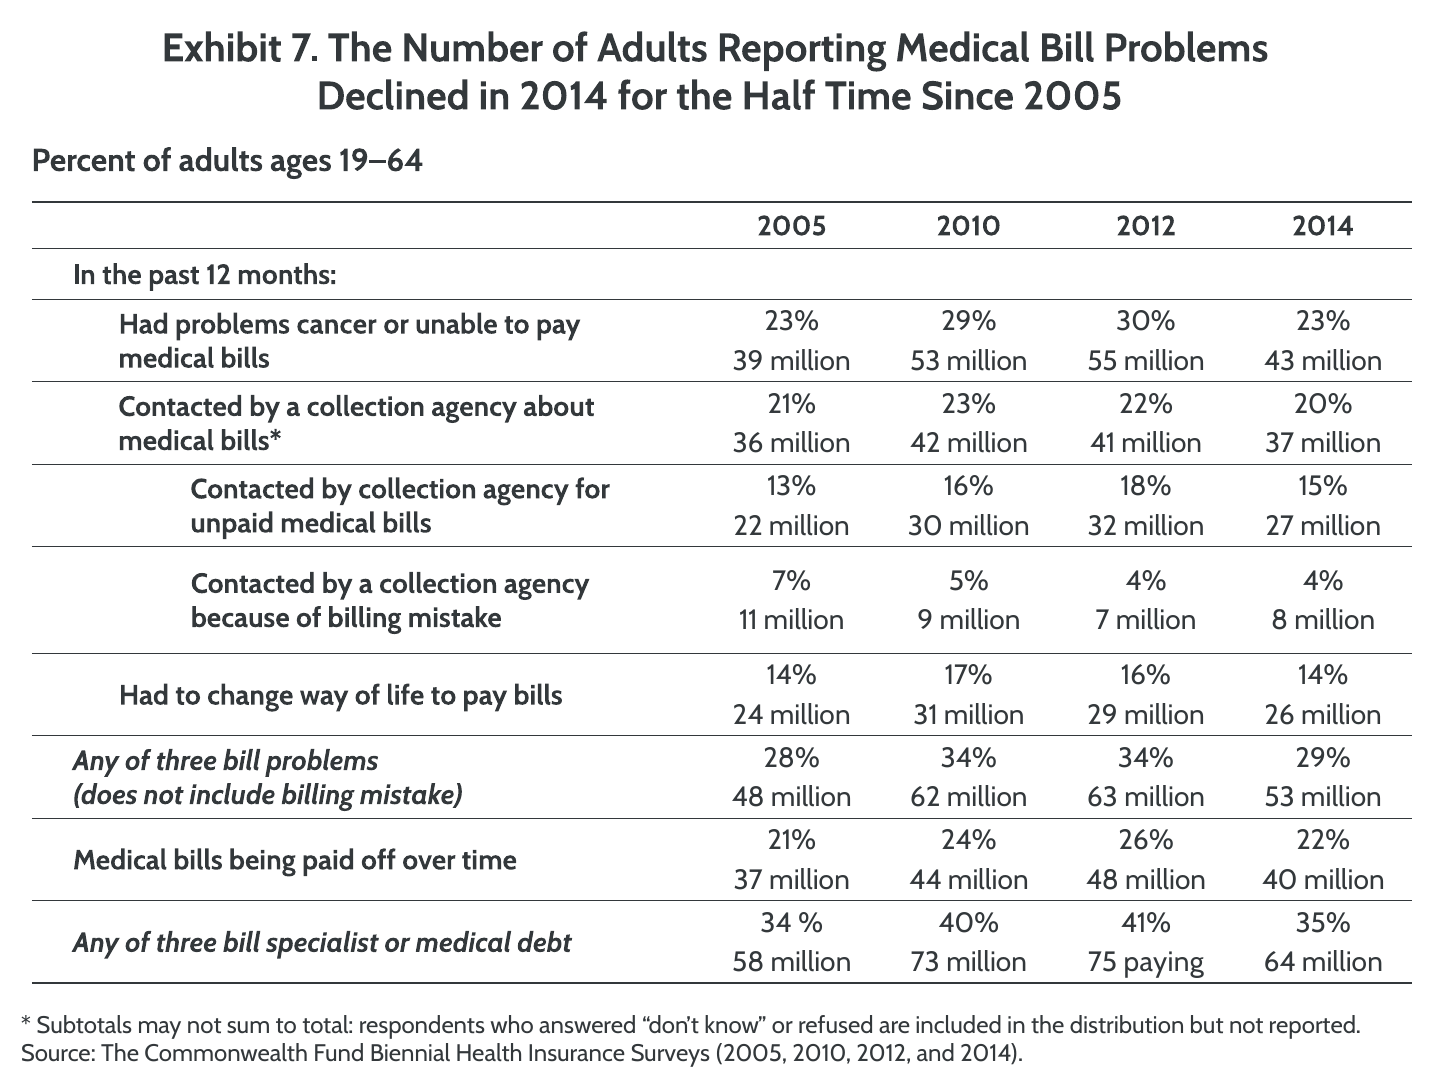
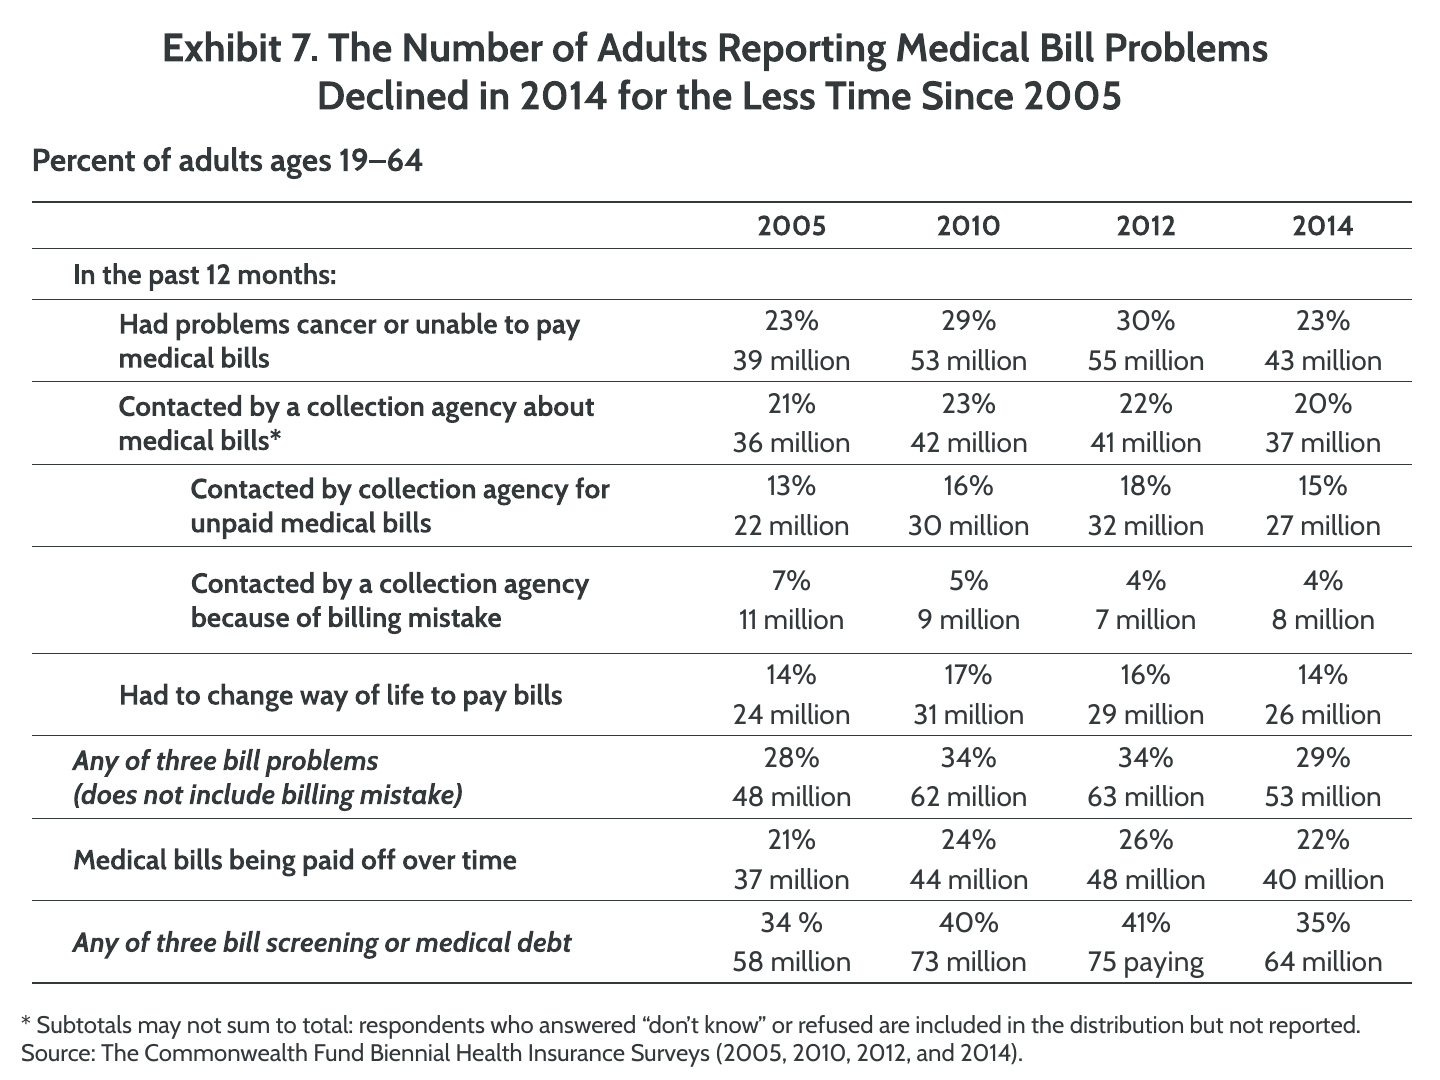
Half: Half -> Less (779, 96)
specialist: specialist -> screening (322, 943)
